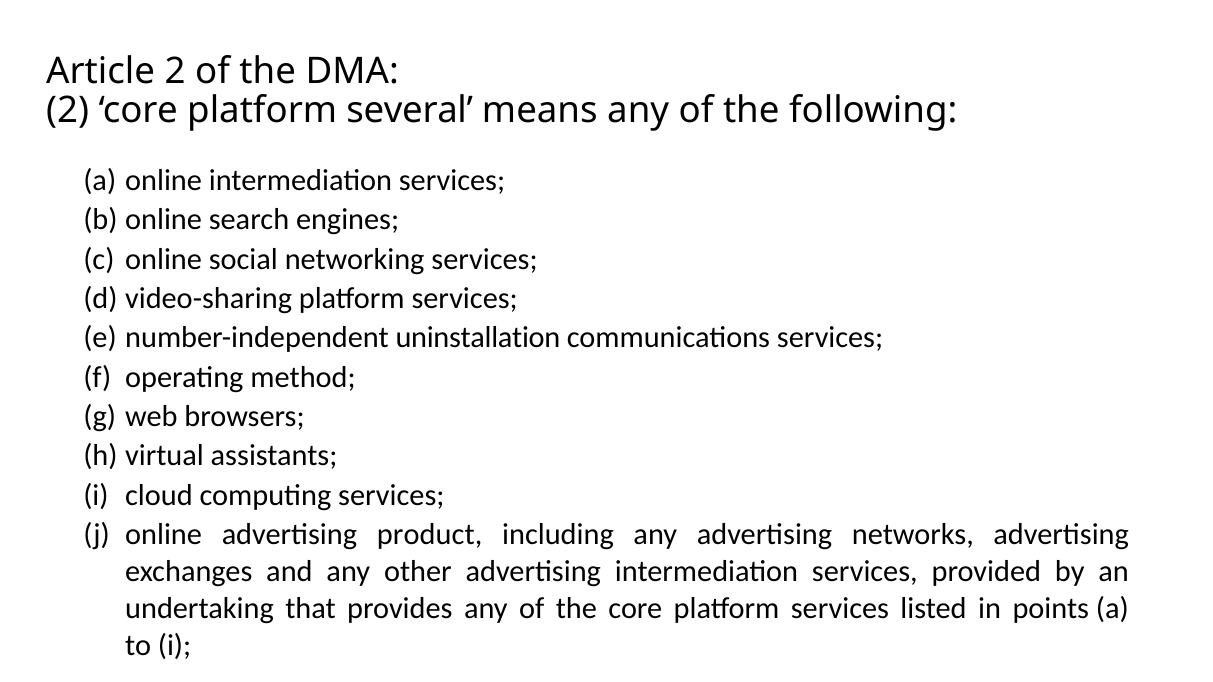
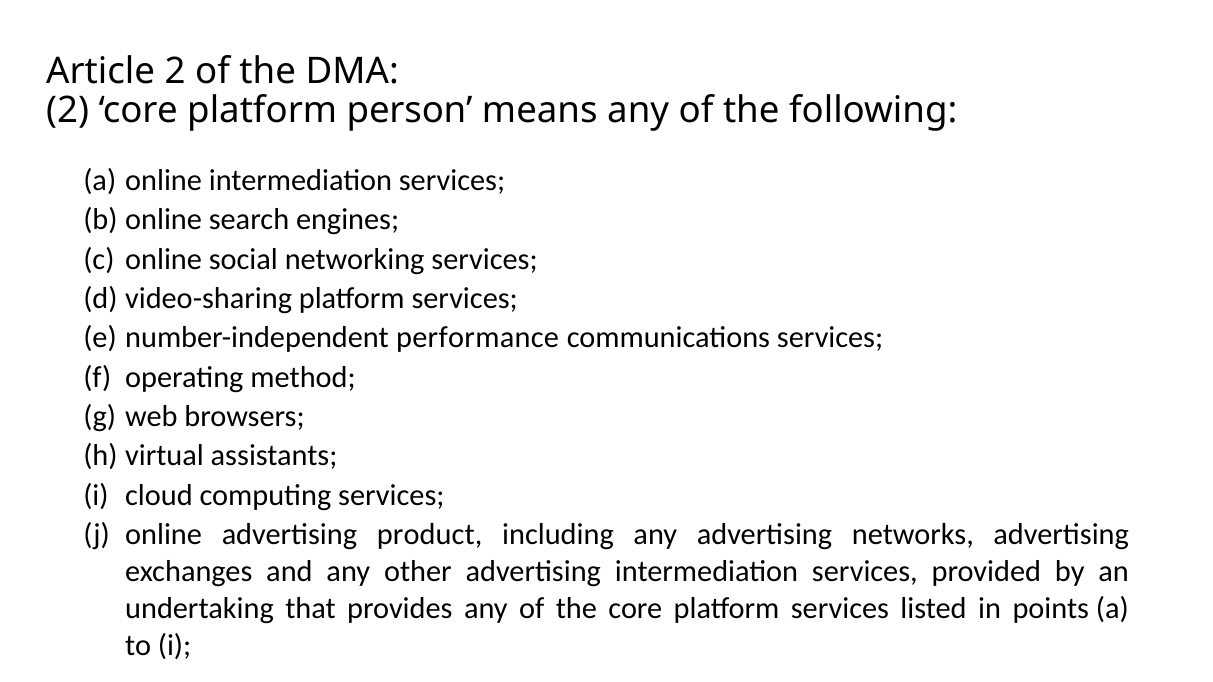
several: several -> person (410, 111)
uninstallation: uninstallation -> performance (478, 338)
